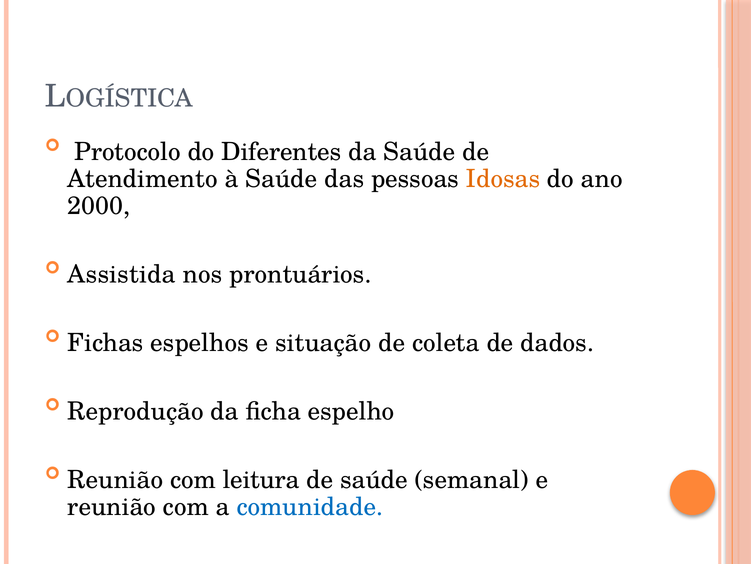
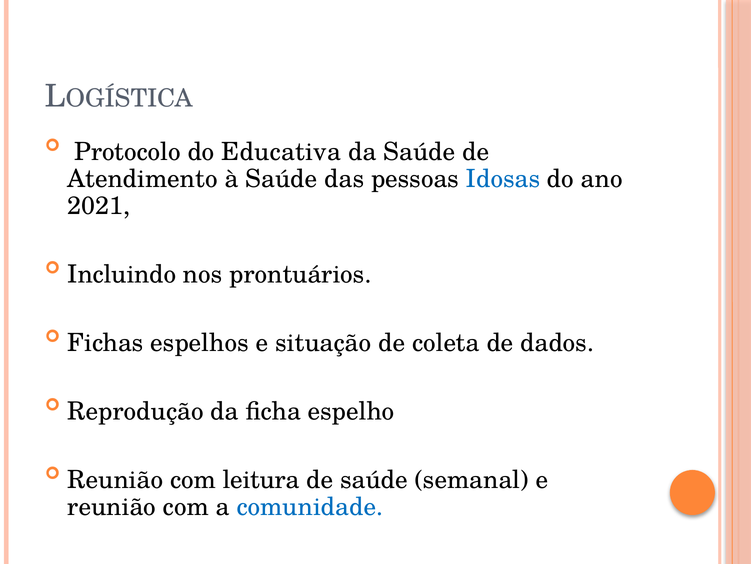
Diferentes: Diferentes -> Educativa (281, 152)
Idosas colour: orange -> blue (503, 179)
2000: 2000 -> 2021 (99, 206)
Assistida: Assistida -> Incluindo (122, 274)
